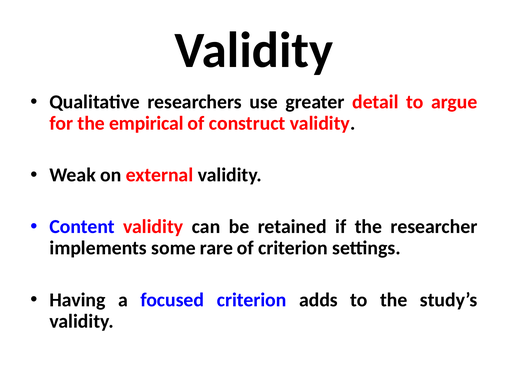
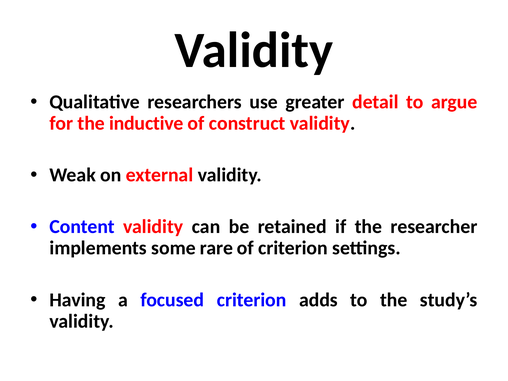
empirical: empirical -> inductive (146, 123)
